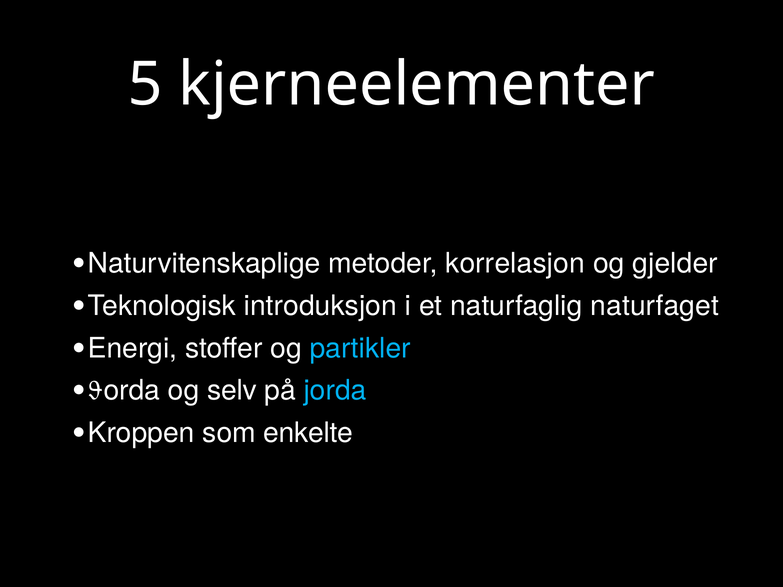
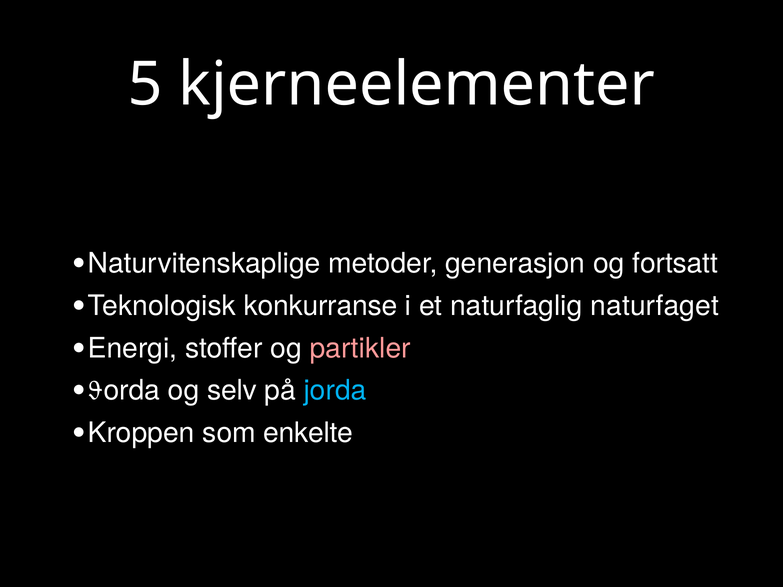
korrelasjon: korrelasjon -> generasjon (515, 264)
gjelder: gjelder -> fortsatt (675, 264)
introduksjon: introduksjon -> konkurranse (321, 306)
partikler colour: light blue -> pink (360, 348)
